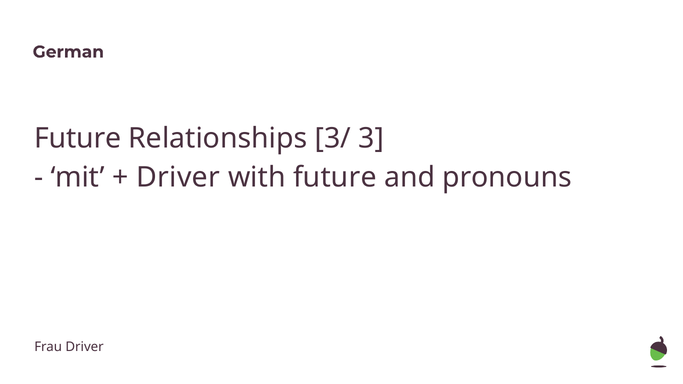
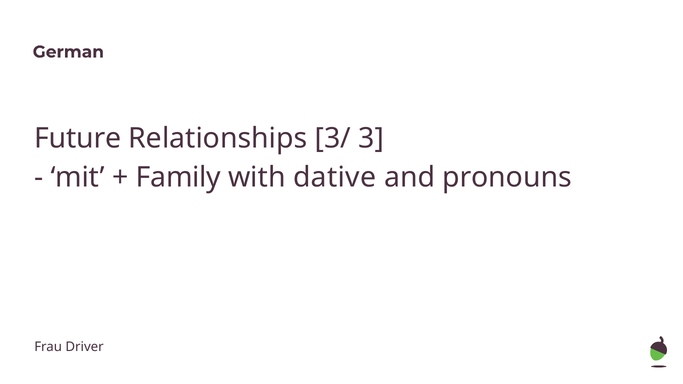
Driver: Driver -> Family (178, 178)
with future: future -> dative (335, 178)
